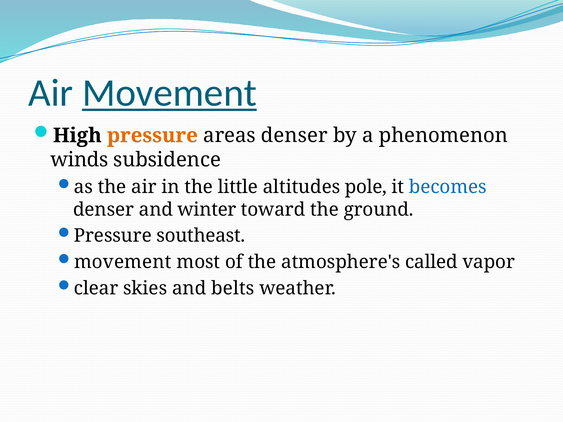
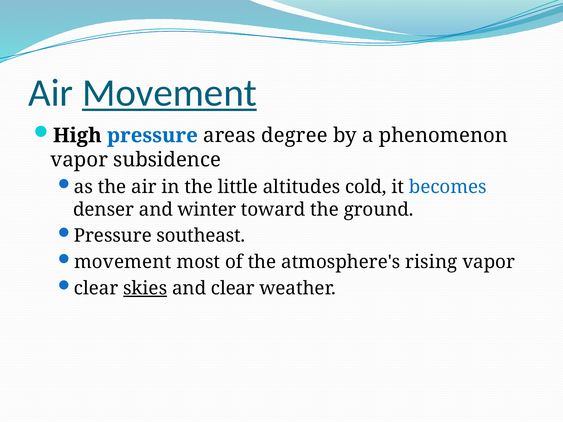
pressure colour: orange -> blue (152, 136)
areas denser: denser -> degree (294, 136)
winds: winds -> vapor (79, 160)
pole: pole -> cold (366, 187)
called: called -> rising (431, 262)
skies underline: none -> present (145, 288)
and belts: belts -> clear (233, 288)
